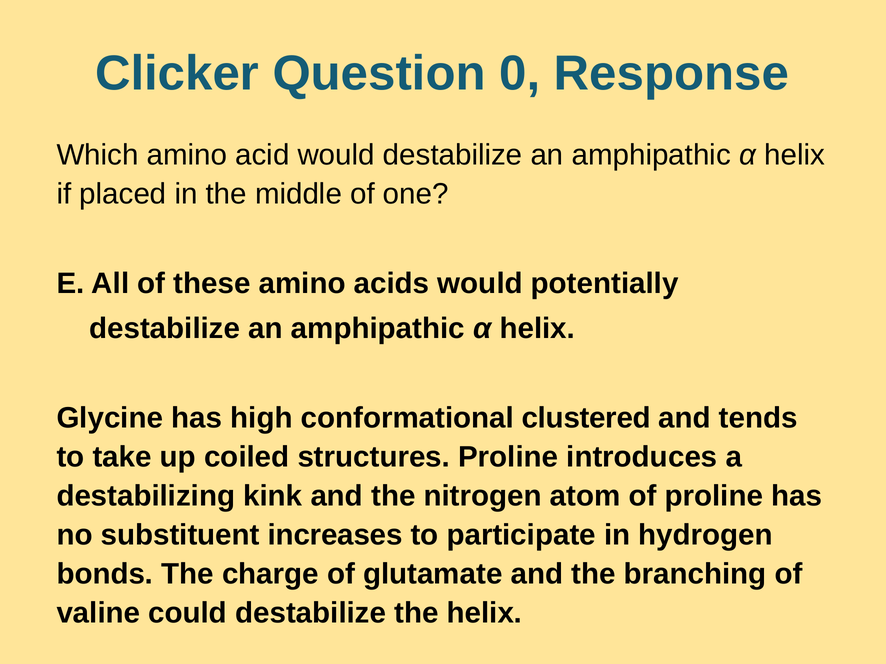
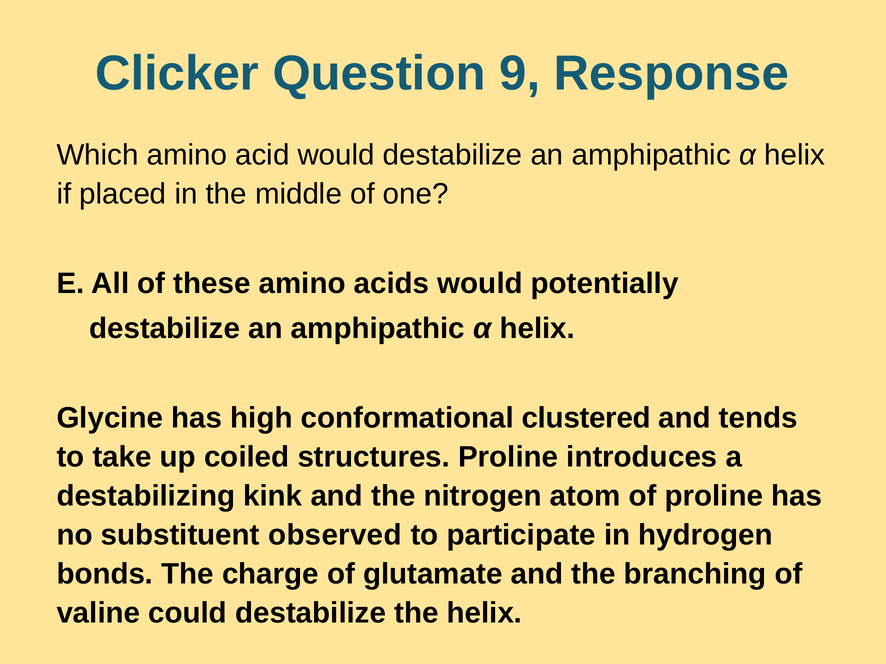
0: 0 -> 9 (520, 74)
increases: increases -> observed (335, 535)
